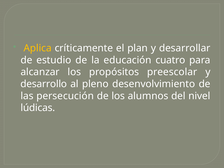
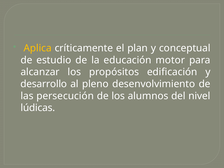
desarrollar: desarrollar -> conceptual (185, 48)
cuatro: cuatro -> motor (170, 60)
preescolar: preescolar -> edificación (172, 72)
